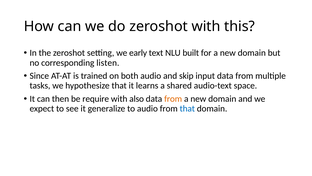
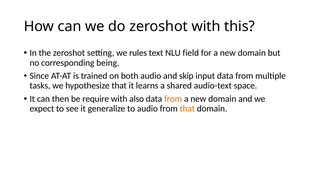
early: early -> rules (138, 53)
built: built -> field (191, 53)
listen: listen -> being (108, 63)
that colour: blue -> orange (187, 108)
